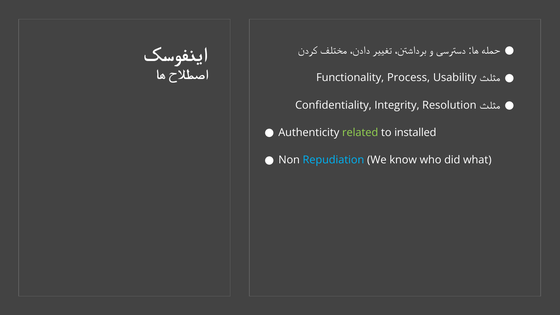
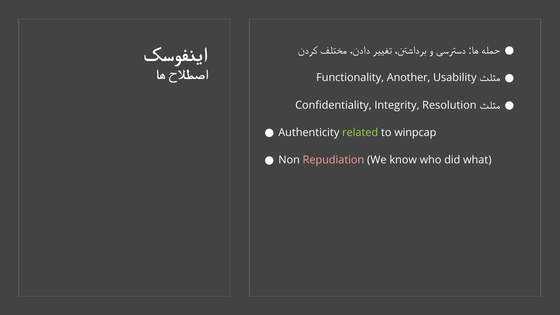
Process: Process -> Another (409, 78)
installed: installed -> winpcap (415, 133)
Repudiation colour: light blue -> pink (333, 160)
